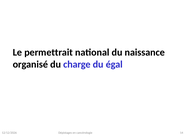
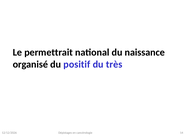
charge: charge -> positif (77, 64)
égal: égal -> très (114, 64)
